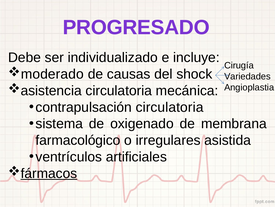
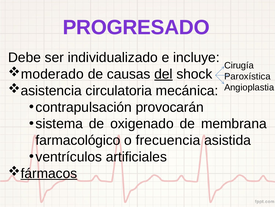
del underline: none -> present (163, 74)
Variedades: Variedades -> Paroxística (247, 76)
contrapulsación circulatoria: circulatoria -> provocarán (170, 107)
irregulares: irregulares -> frecuencia (168, 140)
